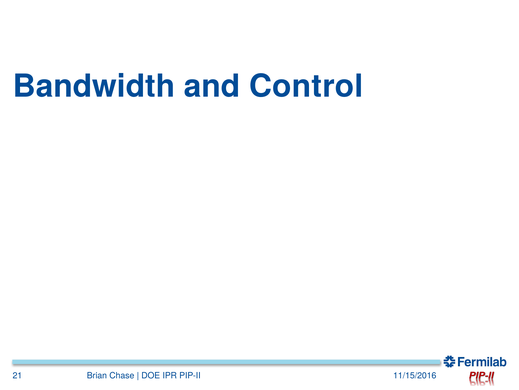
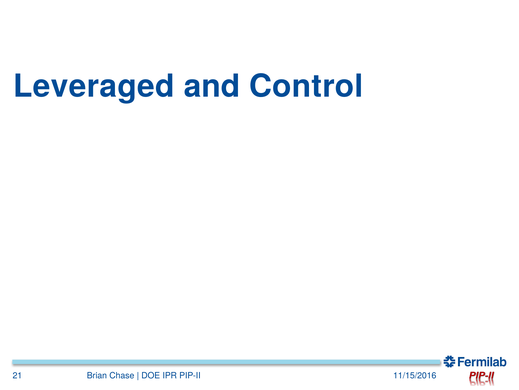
Bandwidth: Bandwidth -> Leveraged (94, 86)
